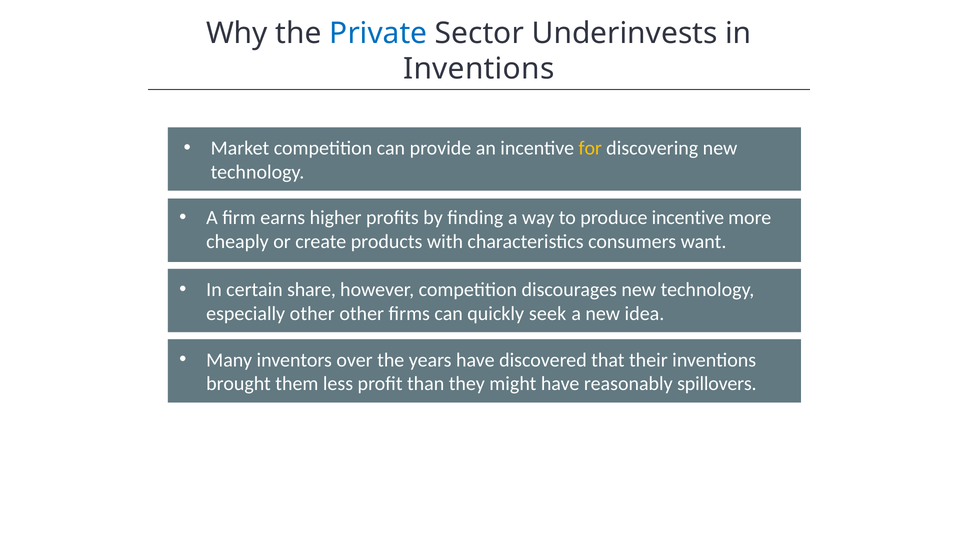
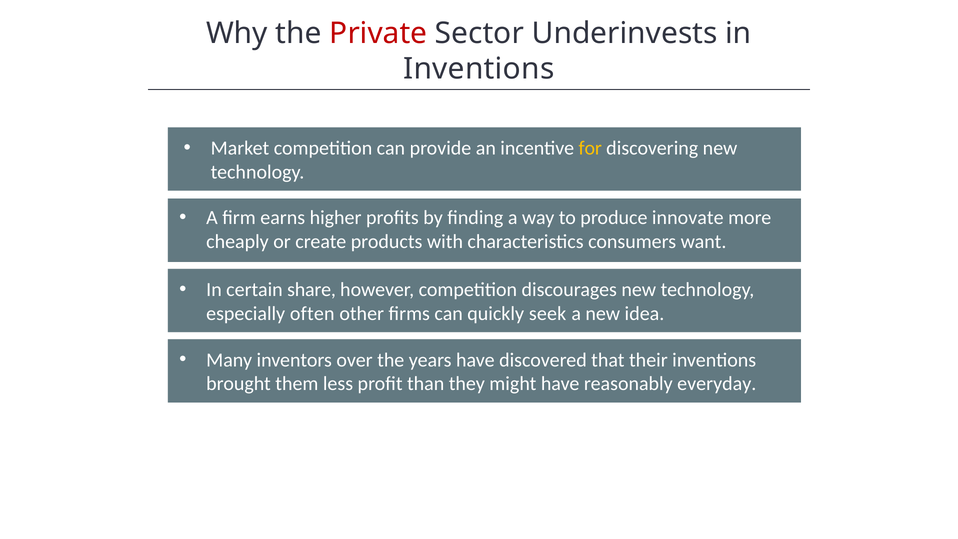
Private colour: blue -> red (378, 33)
produce incentive: incentive -> innovate (688, 218)
especially other: other -> often (312, 314)
spillovers: spillovers -> everyday (717, 384)
